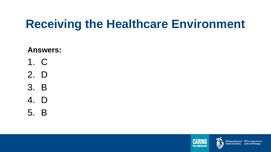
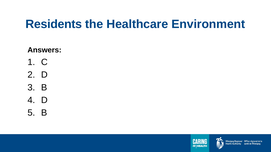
Receiving: Receiving -> Residents (54, 24)
